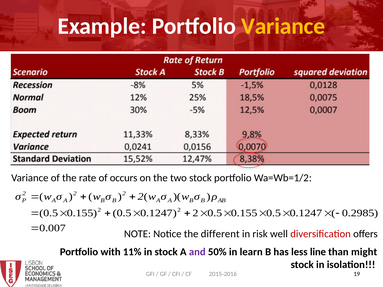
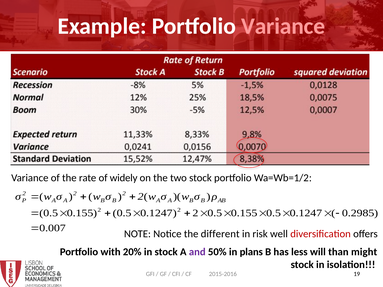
Variance colour: yellow -> pink (283, 26)
occurs: occurs -> widely (124, 178)
11%: 11% -> 20% (132, 252)
learn: learn -> plans (251, 252)
line: line -> will (318, 252)
